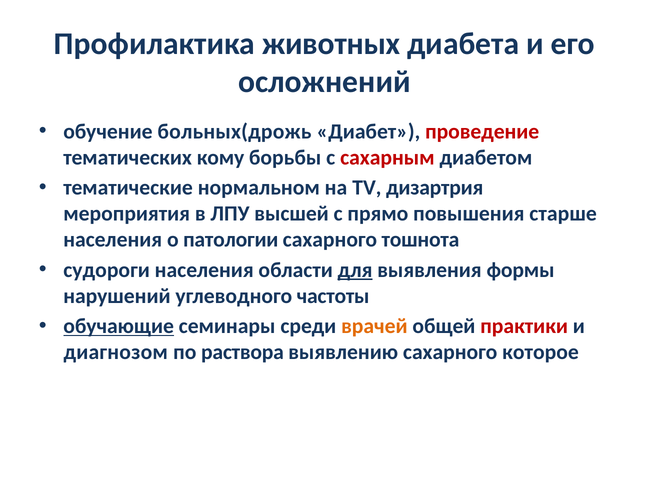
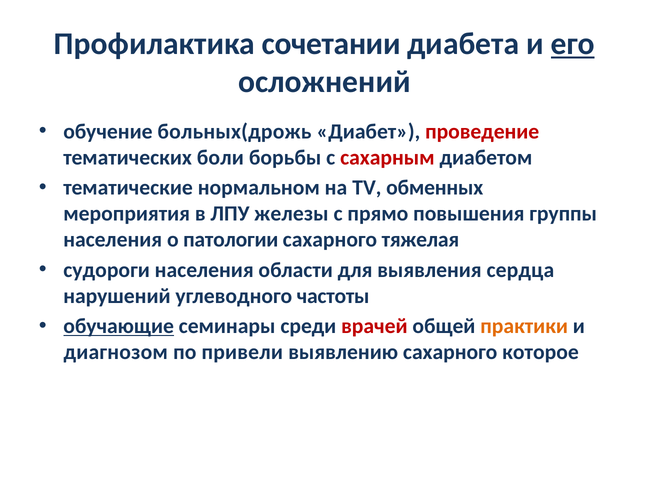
животных: животных -> сочетании (331, 44)
его underline: none -> present (573, 44)
кому: кому -> боли (220, 157)
дизартрия: дизартрия -> обменных (435, 188)
высшей: высшей -> железы (291, 214)
старше: старше -> группы (563, 214)
тошнота: тошнота -> тяжелая (420, 239)
для underline: present -> none (355, 270)
формы: формы -> сердца (520, 270)
врачей colour: orange -> red (374, 326)
практики colour: red -> orange (524, 326)
раствора: раствора -> привели (242, 352)
